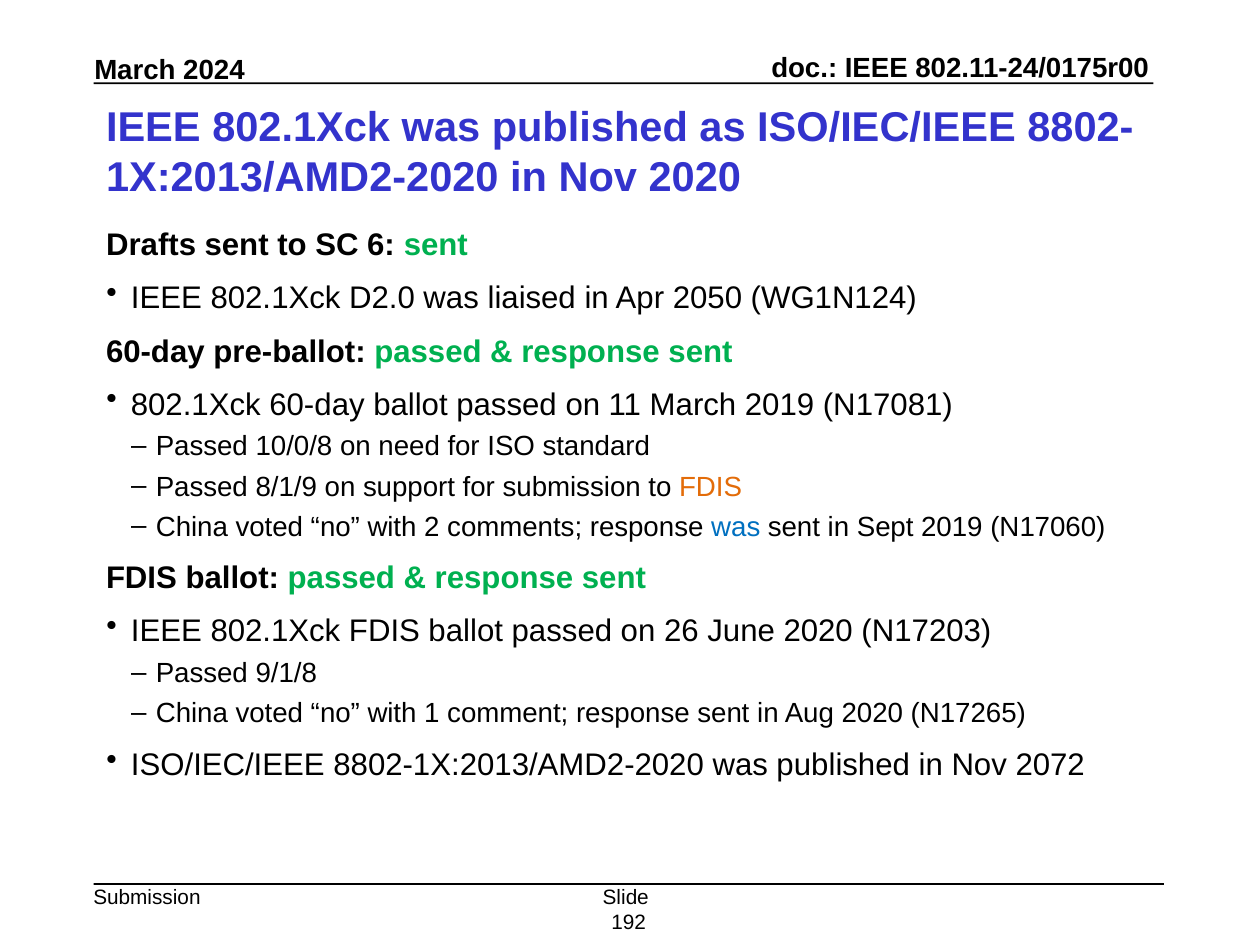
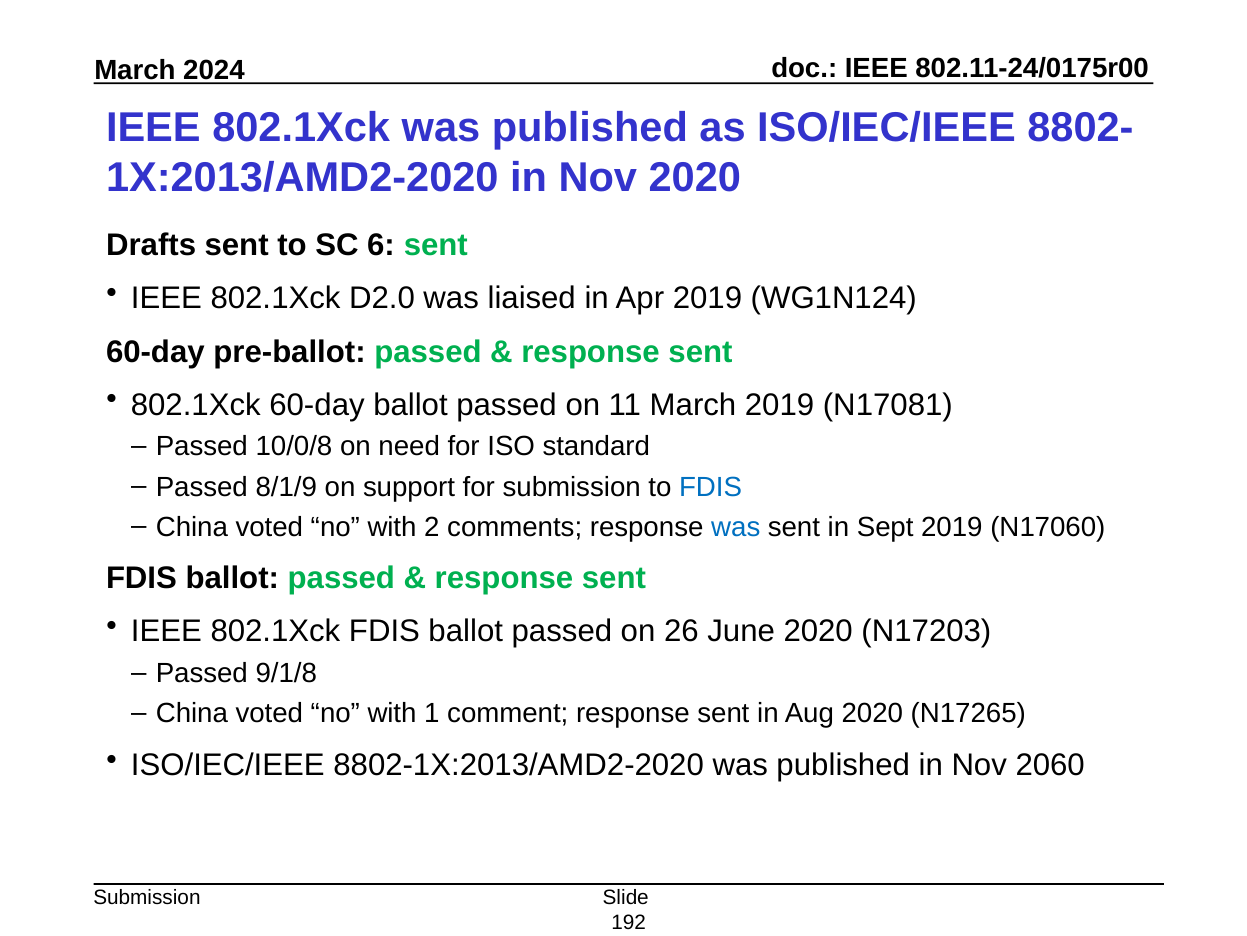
Apr 2050: 2050 -> 2019 (707, 298)
FDIS colour: orange -> blue (711, 487)
2072: 2072 -> 2060 (1050, 764)
